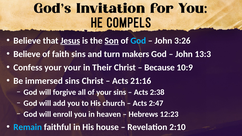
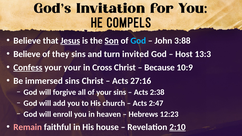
3:26: 3:26 -> 3:88 (182, 41)
faith: faith -> they (61, 54)
makers: makers -> invited (136, 54)
John: John -> Host (184, 54)
Confess underline: none -> present (28, 67)
Their: Their -> Cross (102, 67)
21:16: 21:16 -> 27:16 (141, 81)
Remain colour: light blue -> pink (28, 127)
2:10 underline: none -> present (178, 127)
